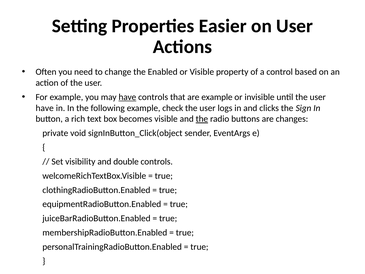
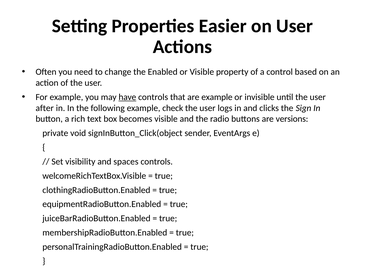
have: have -> after (45, 108)
the underline: present -> none (202, 119)
changes: changes -> versions (292, 119)
double: double -> spaces (126, 161)
